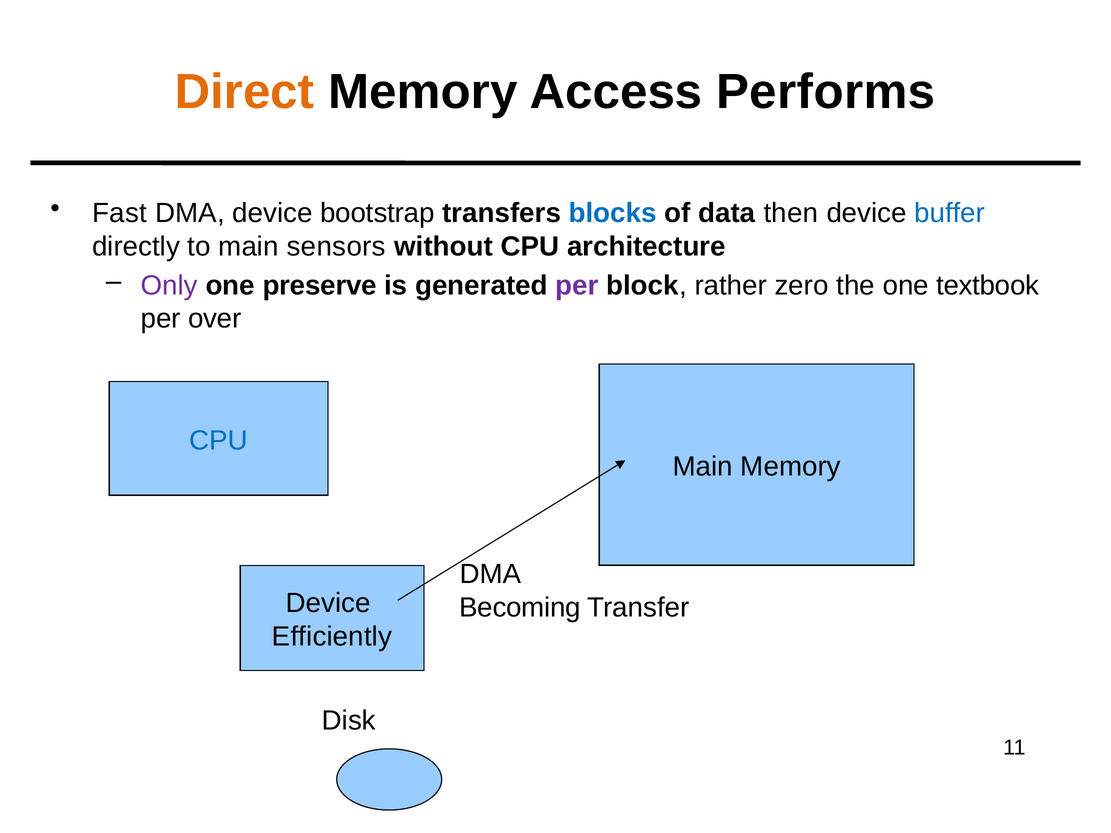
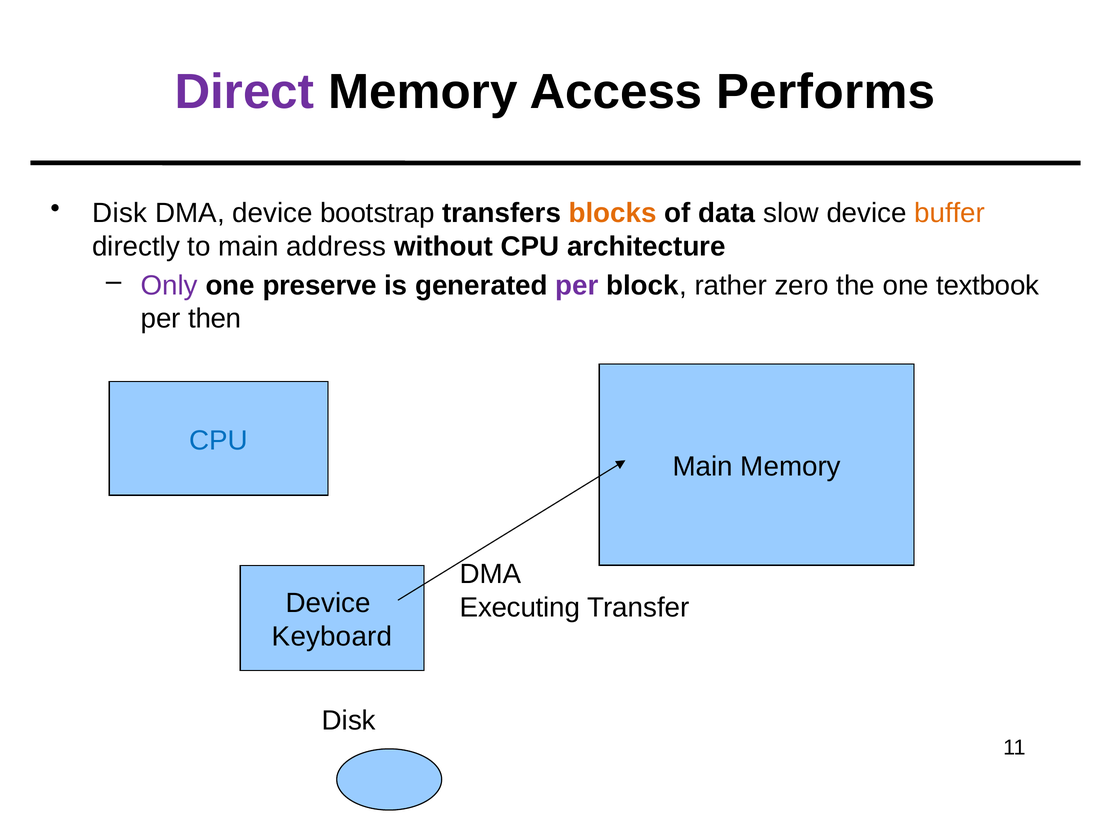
Direct colour: orange -> purple (244, 92)
Fast: Fast -> Disk (120, 213)
blocks colour: blue -> orange (613, 213)
then: then -> slow (791, 213)
buffer colour: blue -> orange (950, 213)
sensors: sensors -> address (336, 247)
over: over -> then (215, 319)
Becoming: Becoming -> Executing (520, 608)
Efficiently: Efficiently -> Keyboard (332, 637)
